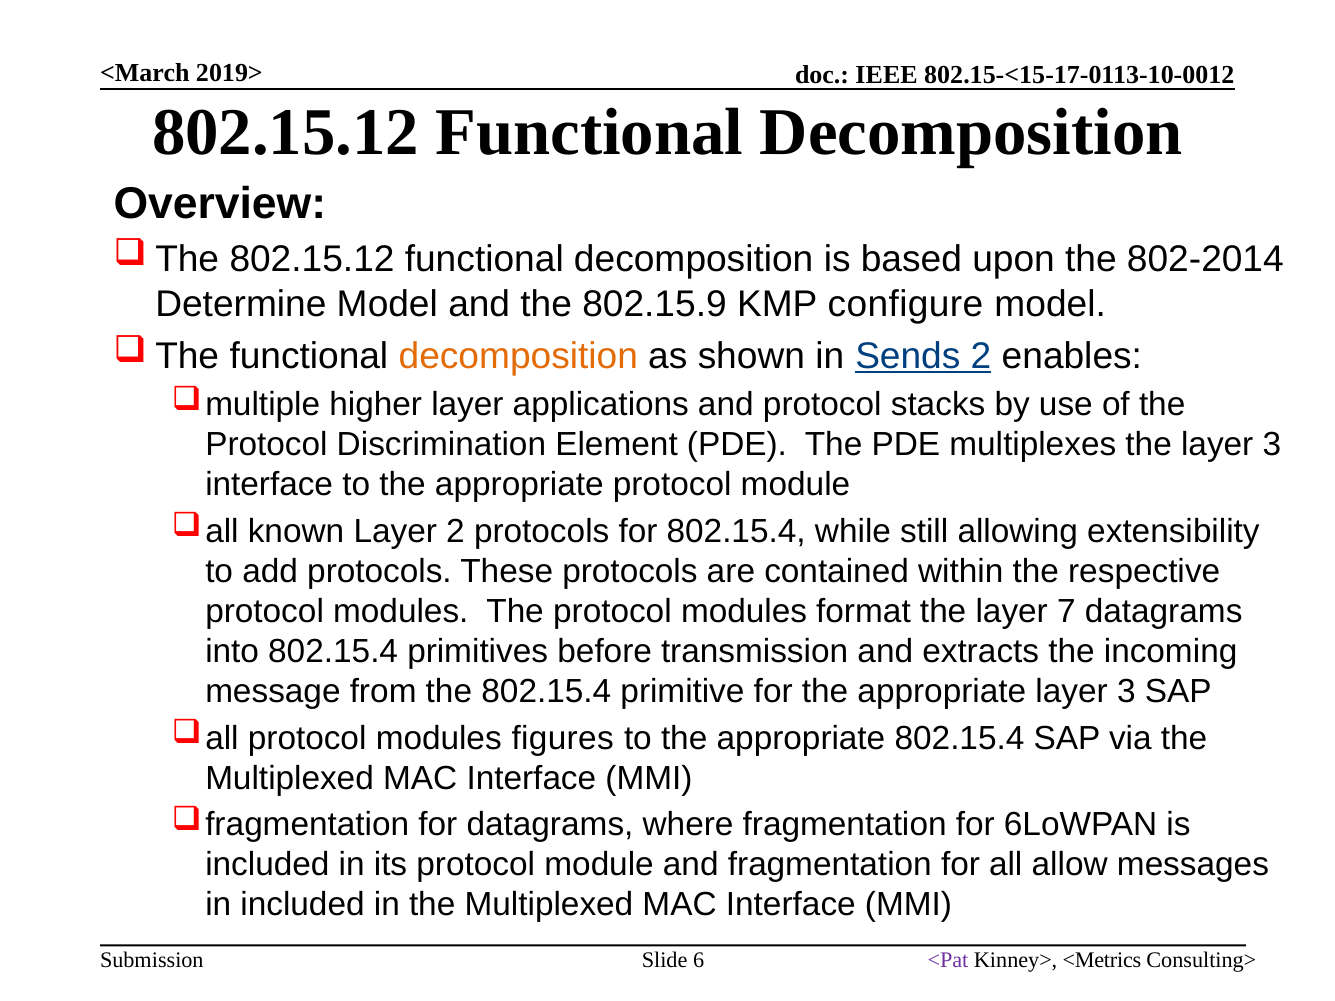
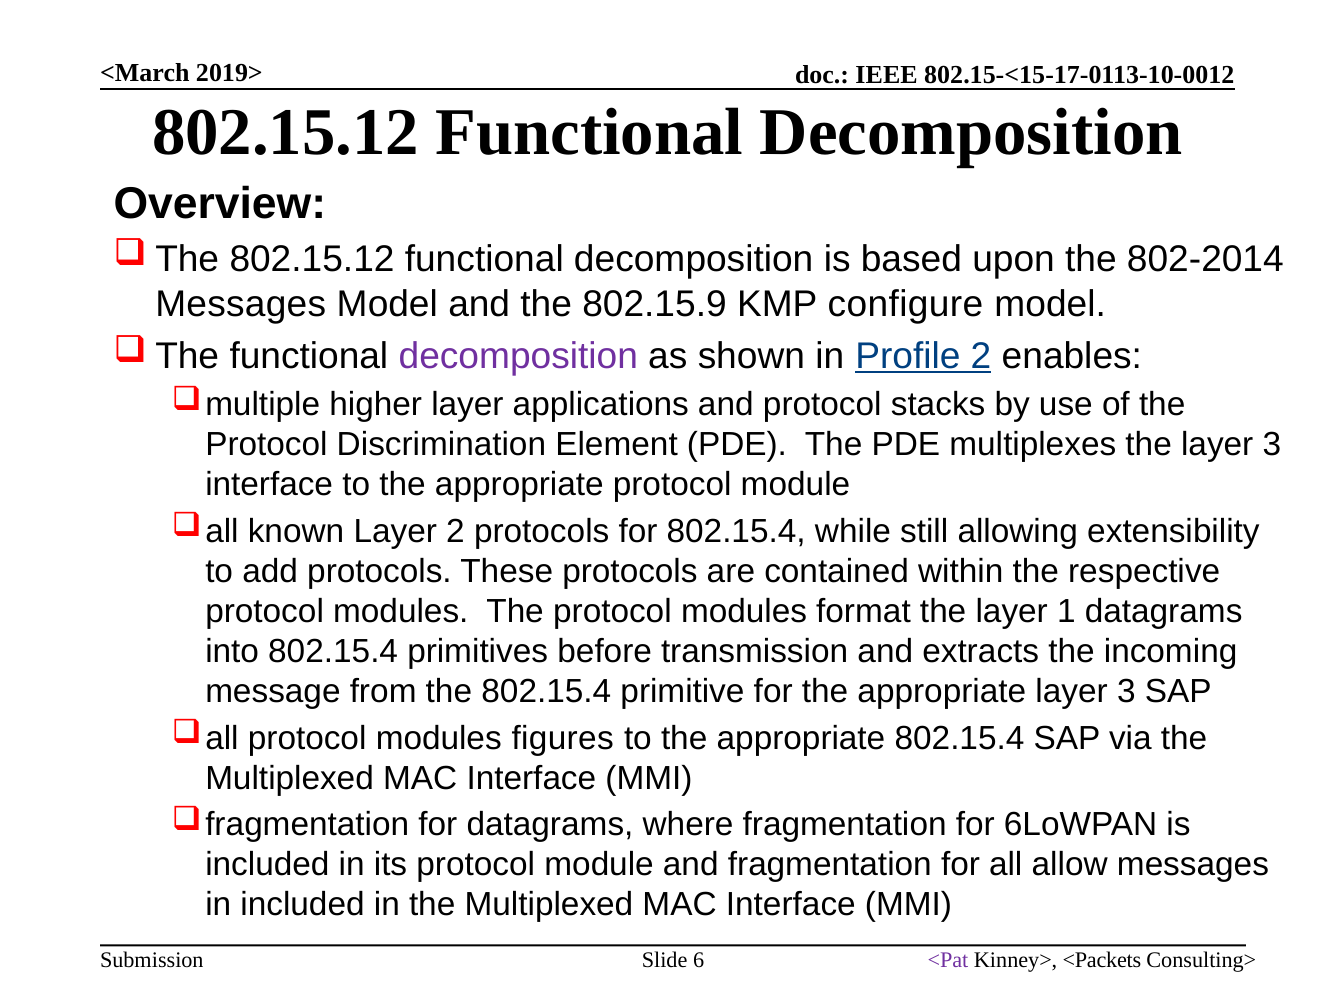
Determine: Determine -> Messages (241, 304)
decomposition colour: orange -> purple (518, 356)
Sends: Sends -> Profile (908, 356)
7: 7 -> 1 (1066, 611)
<Metrics: <Metrics -> <Packets (1102, 960)
